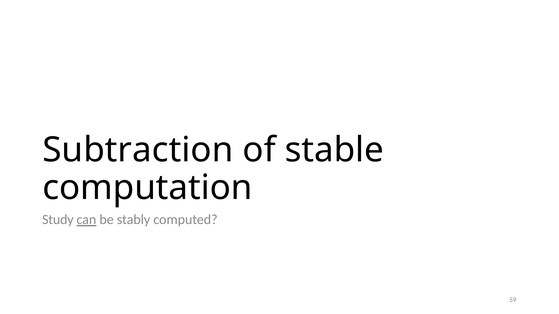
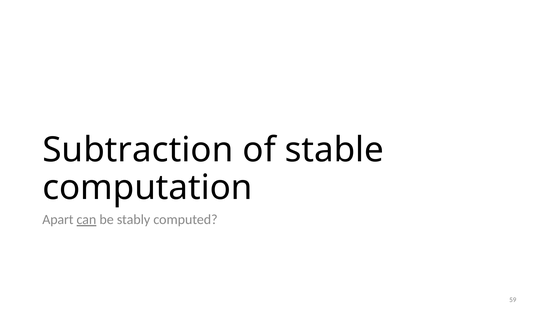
Study: Study -> Apart (58, 220)
